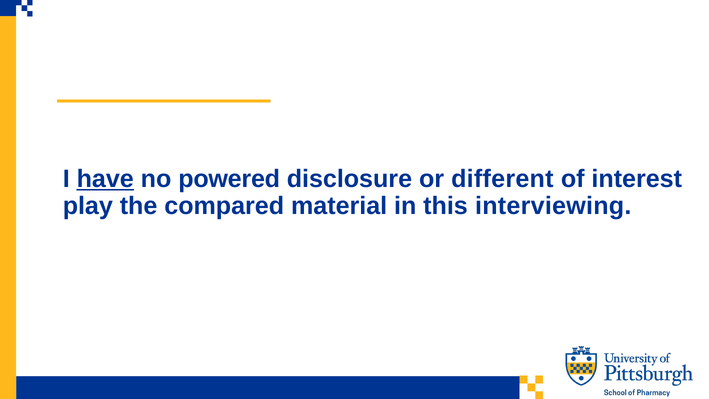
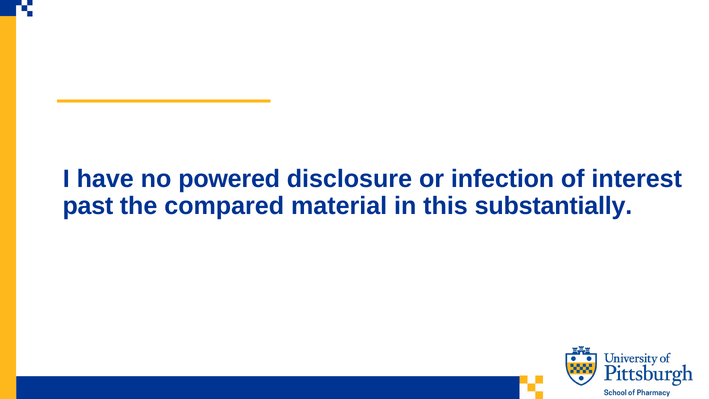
have underline: present -> none (105, 179)
different: different -> infection (503, 179)
play: play -> past (88, 206)
interviewing: interviewing -> substantially (553, 206)
